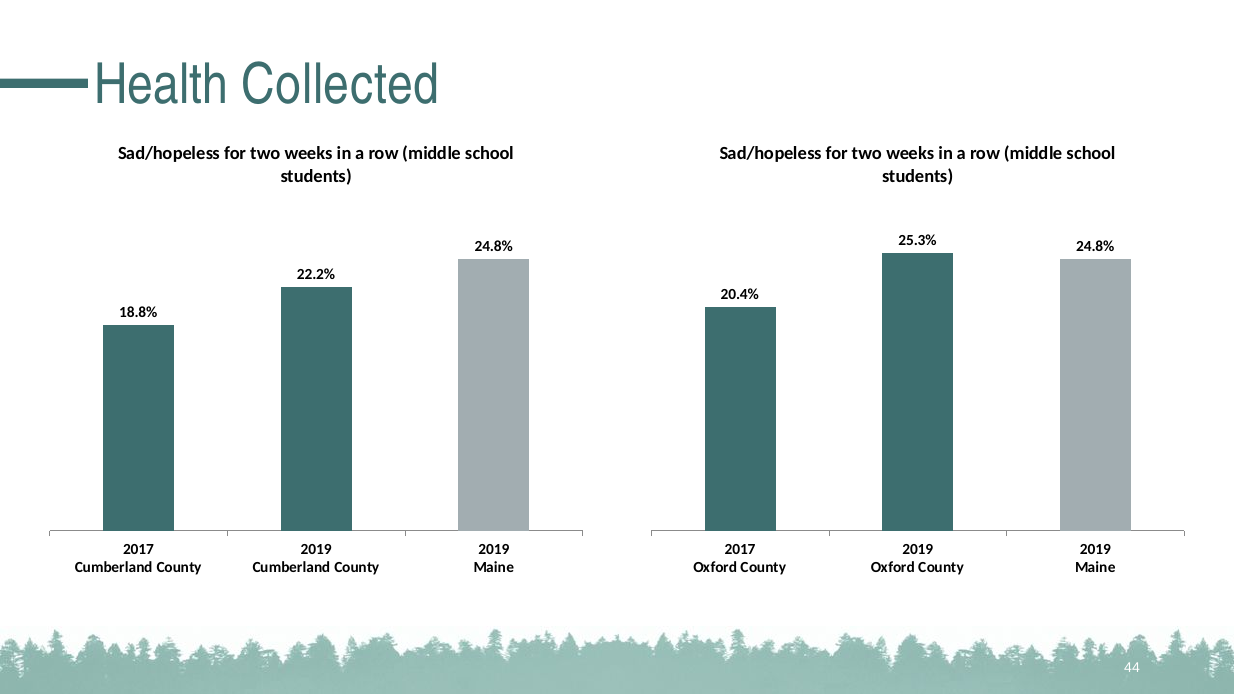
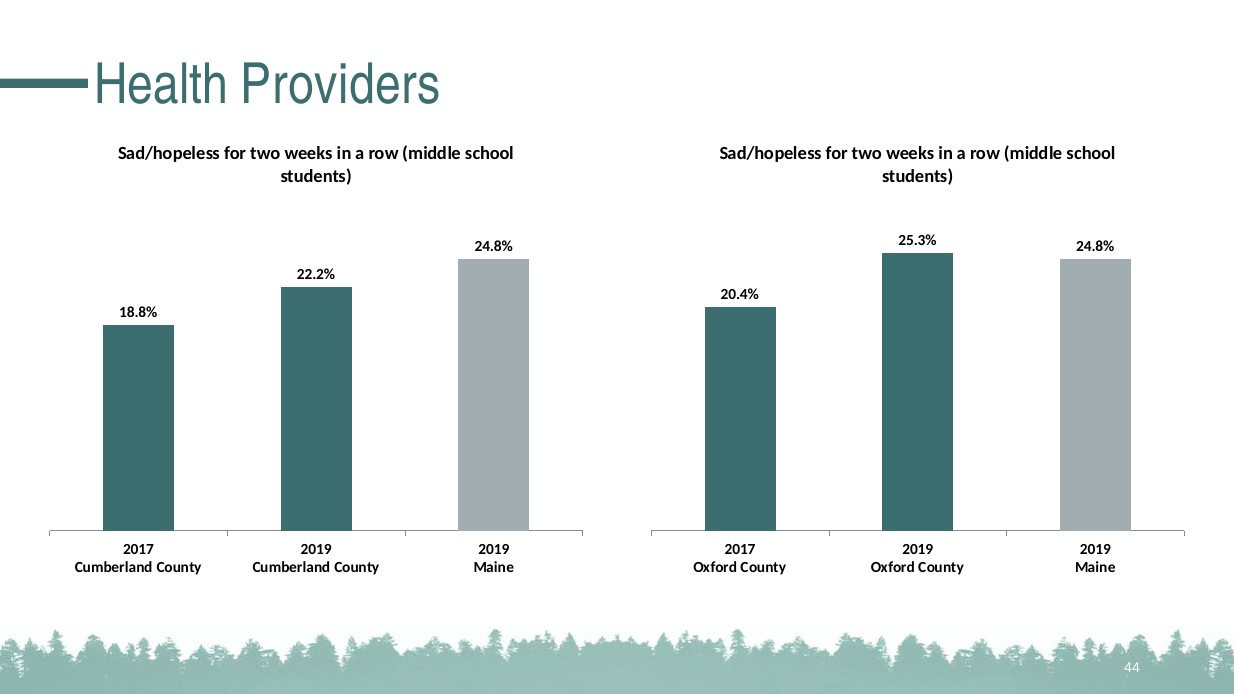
Collected: Collected -> Providers (341, 85)
